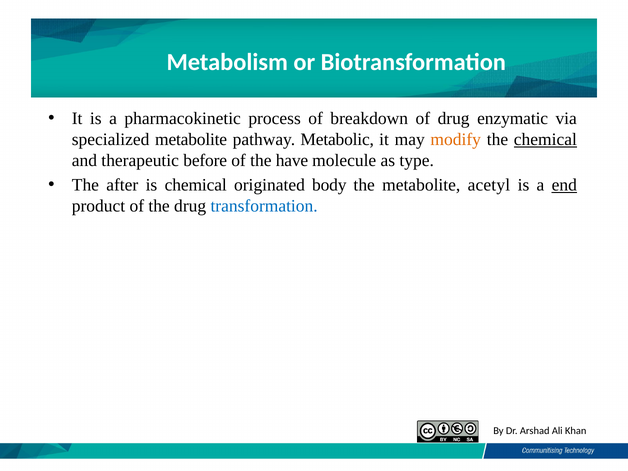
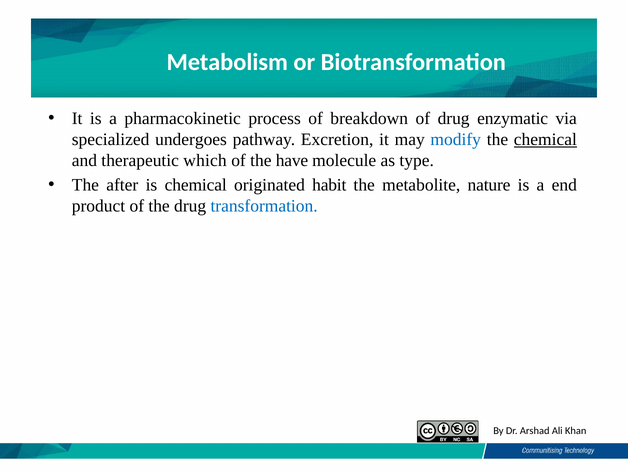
specialized metabolite: metabolite -> undergoes (191, 140)
Metabolic: Metabolic -> Excretion (337, 140)
modify colour: orange -> blue (456, 140)
before: before -> which (205, 161)
body: body -> habit (329, 185)
acetyl: acetyl -> nature (489, 185)
end underline: present -> none (564, 185)
